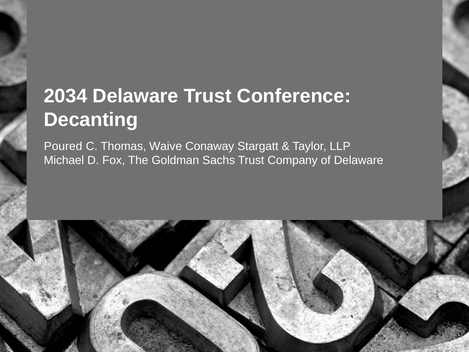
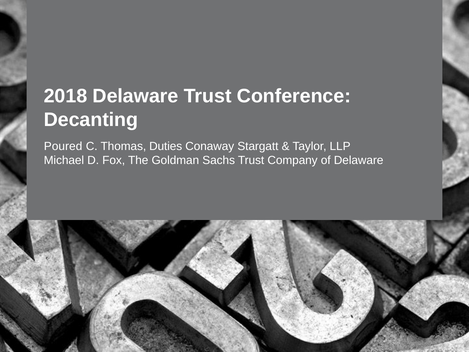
2034: 2034 -> 2018 (65, 96)
Waive: Waive -> Duties (166, 146)
